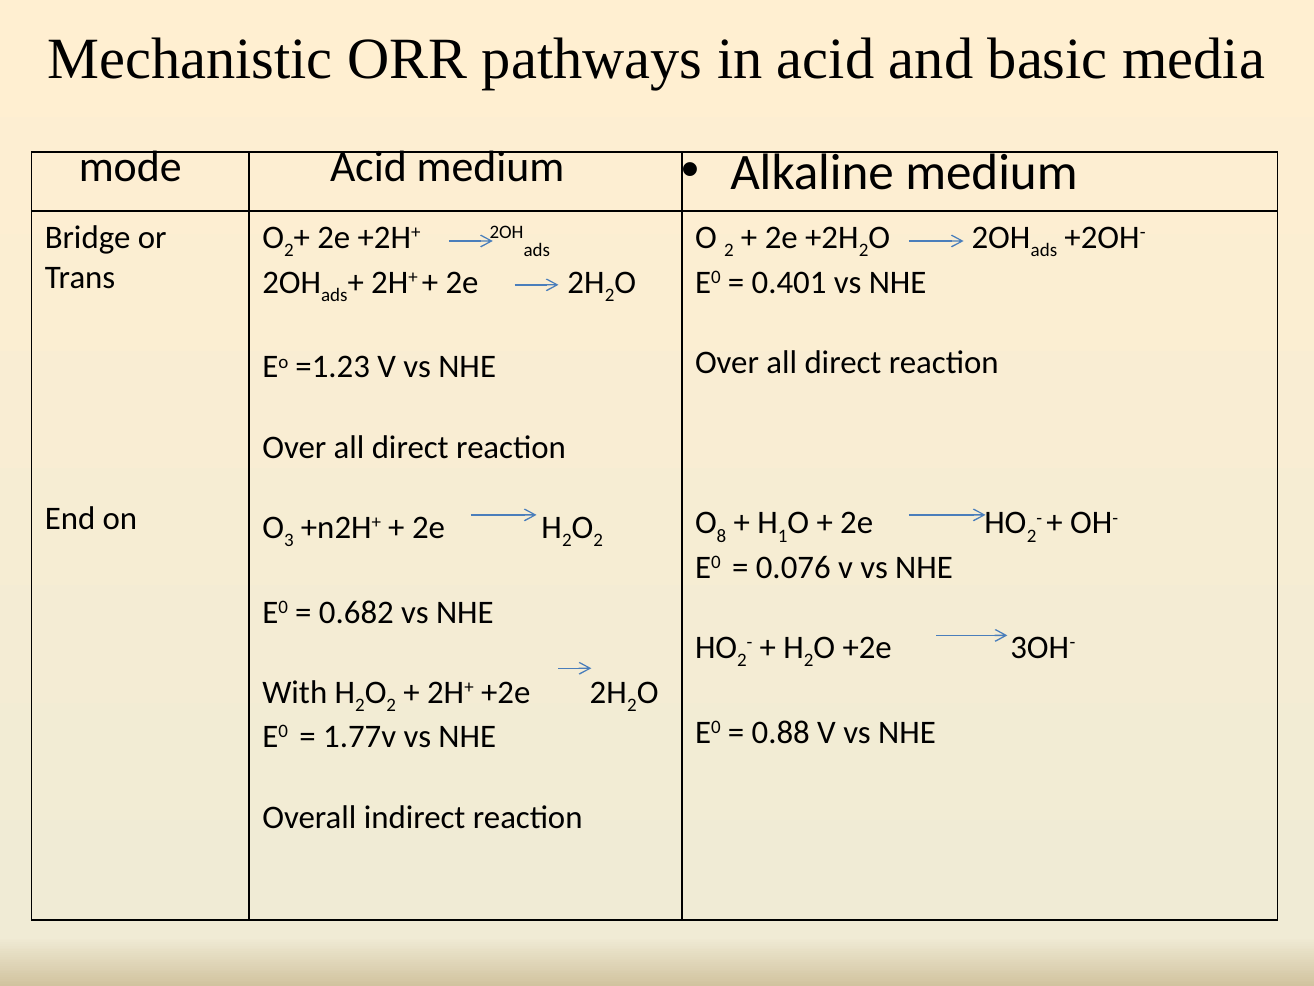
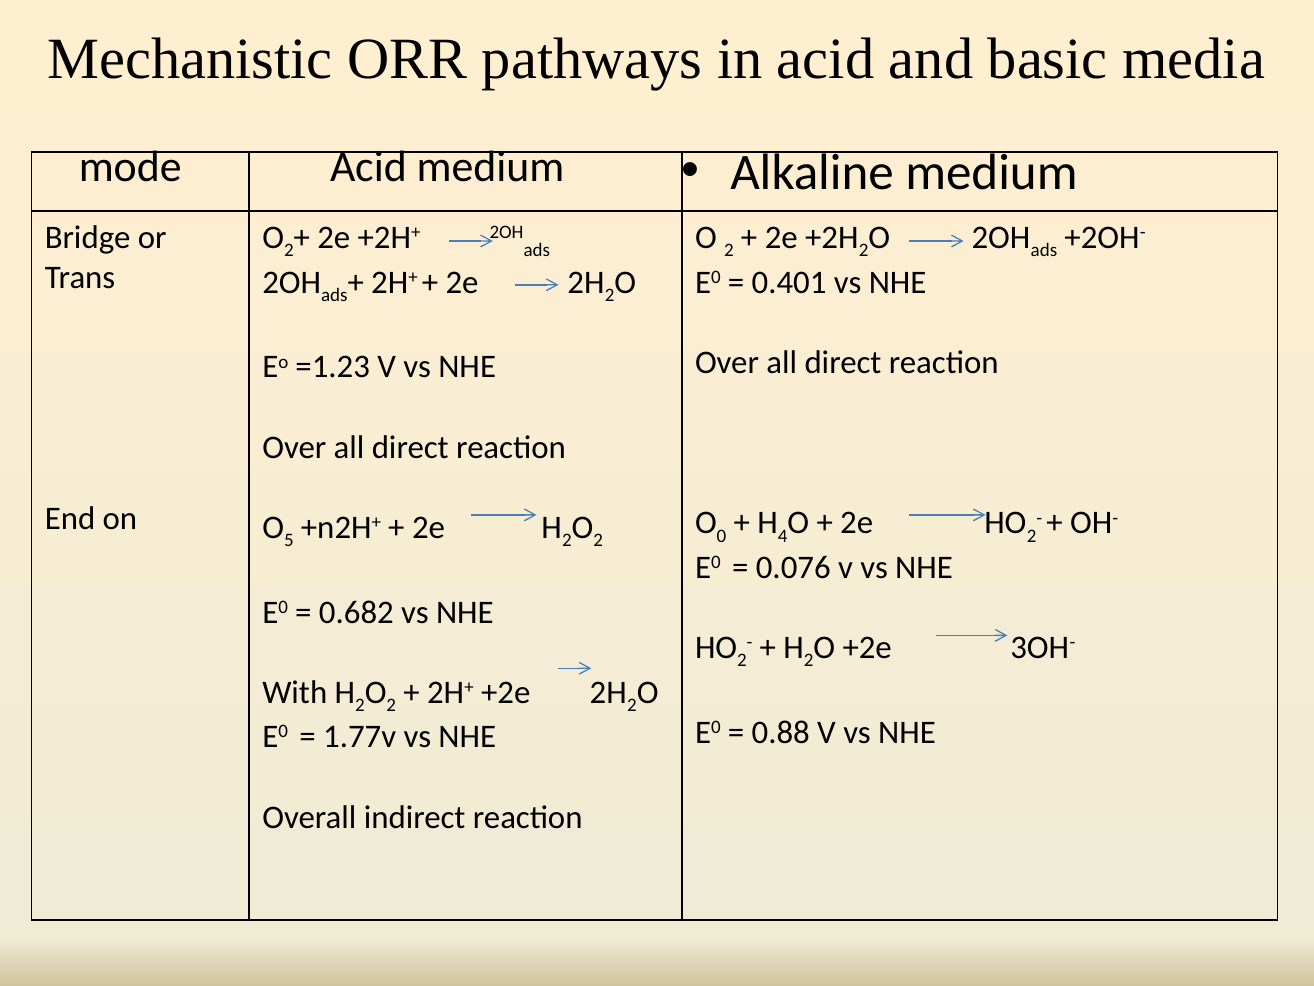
8: 8 -> 0 (722, 536)
1: 1 -> 4 (783, 536)
3: 3 -> 5 (289, 540)
